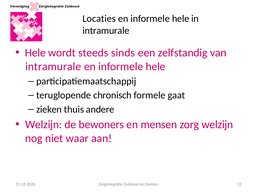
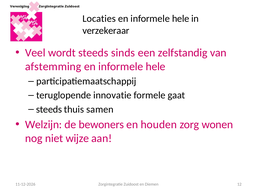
intramurale: intramurale -> verzekeraar (106, 30)
Hele: Hele -> Veel (35, 53)
intramurale: intramurale -> afstemming (53, 66)
chronisch: chronisch -> innovatie (112, 95)
zieken: zieken -> steeds (49, 109)
andere: andere -> samen (100, 109)
mensen: mensen -> houden (159, 124)
zorg welzijn: welzijn -> wonen (217, 124)
waar: waar -> wijze (77, 138)
